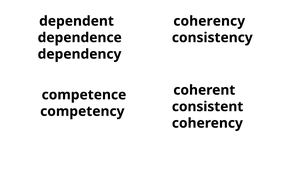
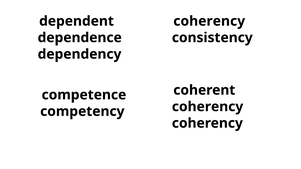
consistent: consistent -> coherency (208, 107)
